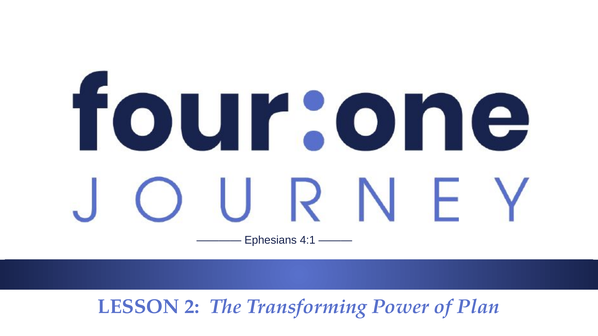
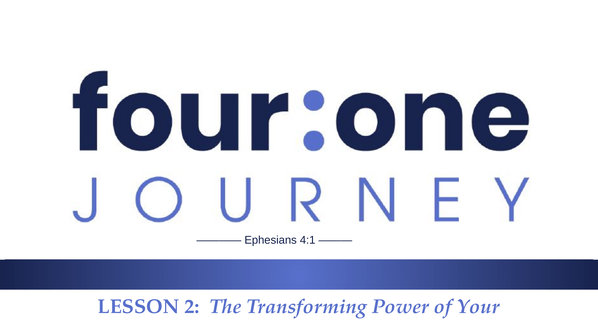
Plan: Plan -> Your (478, 307)
